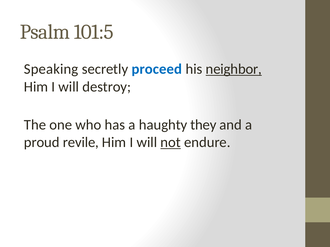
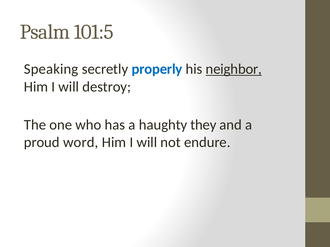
proceed: proceed -> properly (157, 69)
revile: revile -> word (81, 143)
not underline: present -> none (171, 143)
